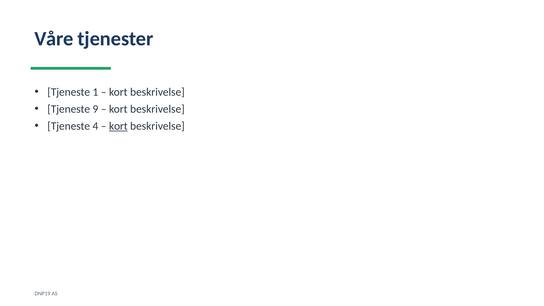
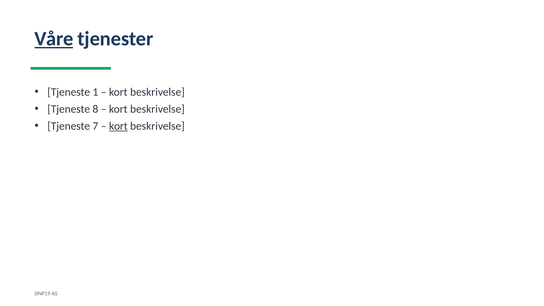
Våre underline: none -> present (54, 39)
9: 9 -> 8 (95, 109)
4: 4 -> 7 (95, 126)
